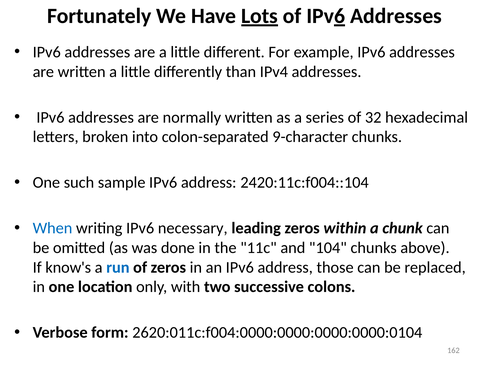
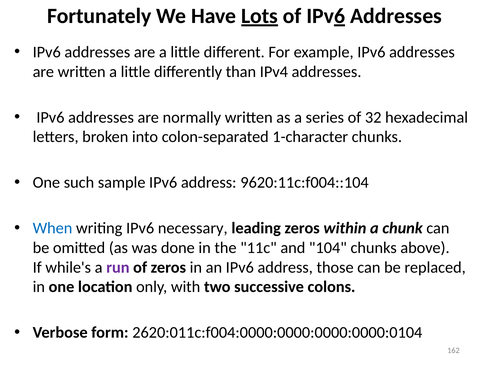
9-character: 9-character -> 1-character (310, 137)
2420:11c:f004::104: 2420:11c:f004::104 -> 9620:11c:f004::104 (305, 182)
know's: know's -> while's (68, 267)
run colour: blue -> purple (118, 267)
